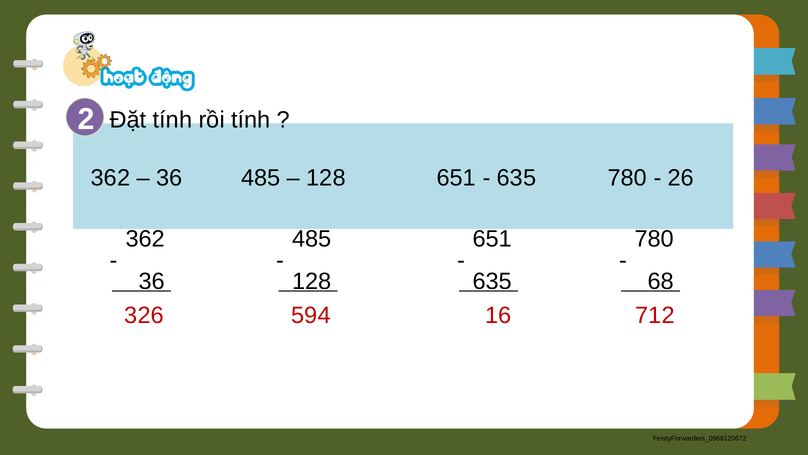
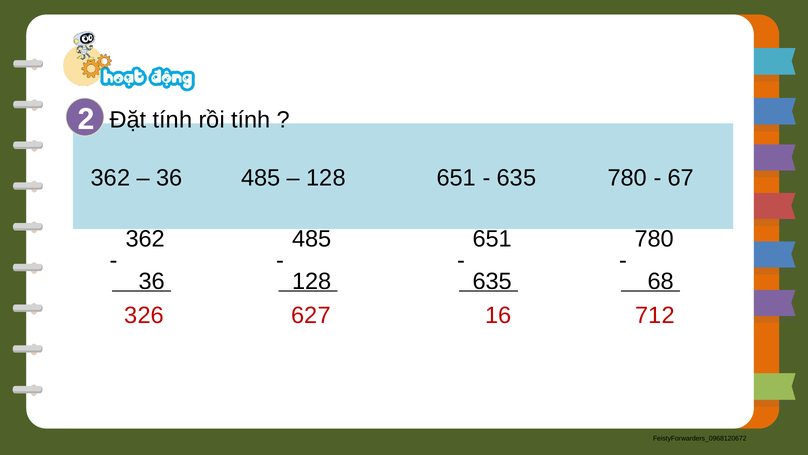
26: 26 -> 67 (681, 178)
594: 594 -> 627 (311, 315)
